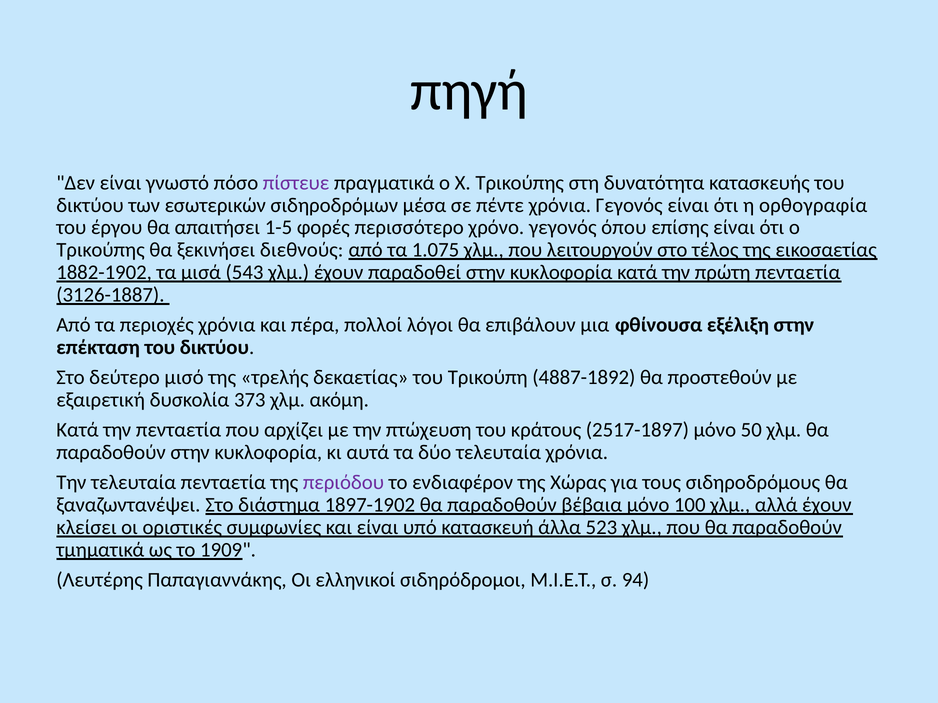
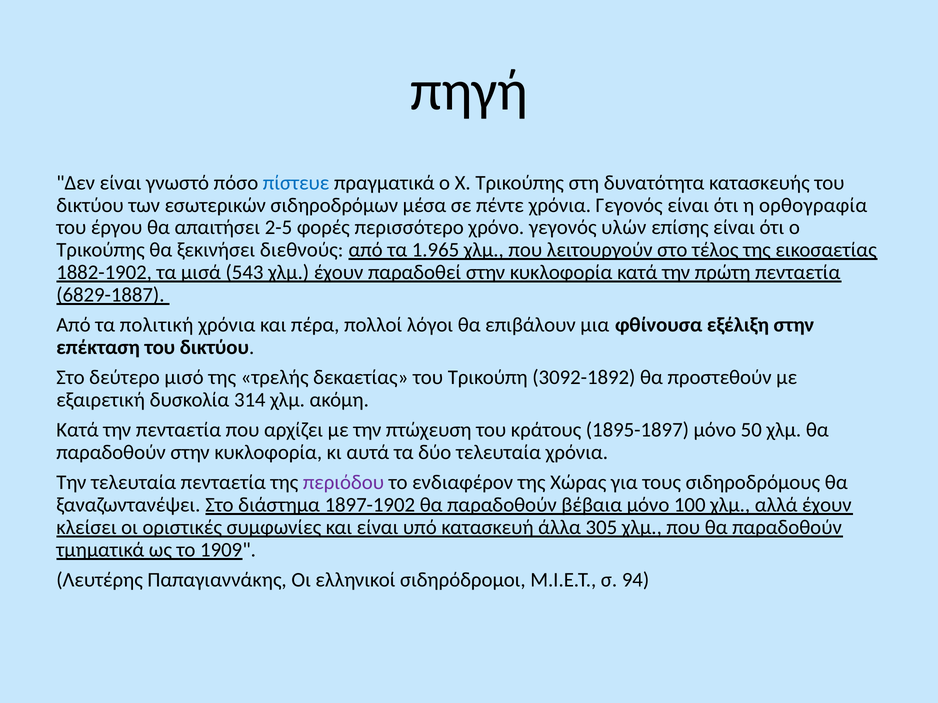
πίστευε colour: purple -> blue (296, 183)
1-5: 1-5 -> 2-5 (279, 228)
όπου: όπου -> υλών (624, 228)
1.075: 1.075 -> 1.965 (436, 250)
3126-1887: 3126-1887 -> 6829-1887 (110, 295)
περιοχές: περιοχές -> πολιτική (157, 325)
4887-1892: 4887-1892 -> 3092-1892 (584, 378)
373: 373 -> 314 (250, 400)
2517-1897: 2517-1897 -> 1895-1897 (637, 430)
523: 523 -> 305 (601, 528)
